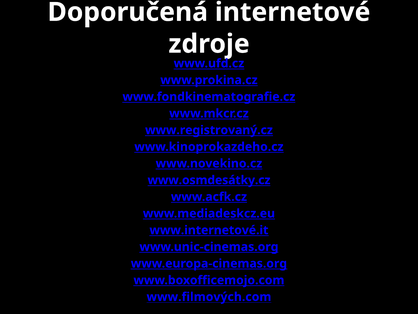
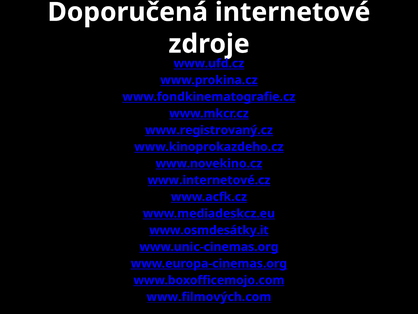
www.osmdesátky.cz: www.osmdesátky.cz -> www.internetové.cz (209, 180)
www.internetové.it: www.internetové.it -> www.osmdesátky.it (209, 230)
